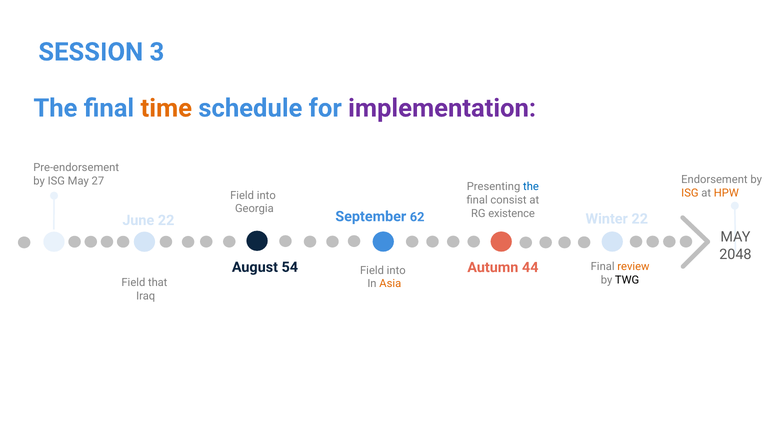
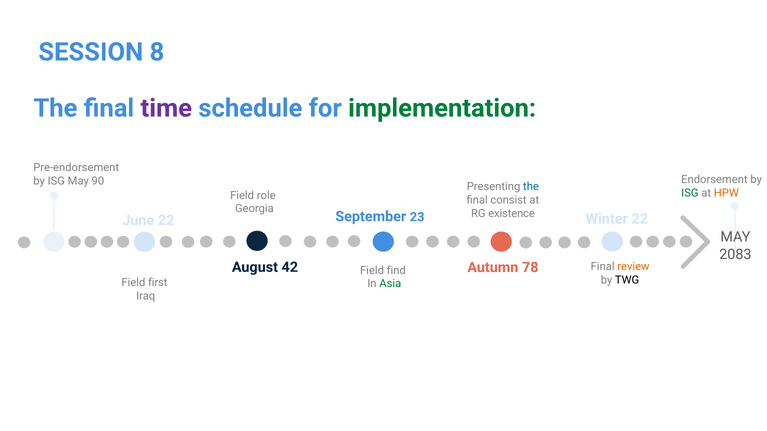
3: 3 -> 8 (157, 52)
time colour: orange -> purple (166, 108)
implementation colour: purple -> green (442, 108)
27: 27 -> 90 (98, 181)
ISG colour: orange -> green (690, 193)
into: into -> role (266, 196)
62: 62 -> 23 (417, 217)
2048: 2048 -> 2083 (735, 255)
54: 54 -> 42 (290, 267)
44: 44 -> 78 (530, 268)
into: into -> find (396, 271)
that: that -> first (158, 283)
Asia colour: orange -> green (390, 284)
